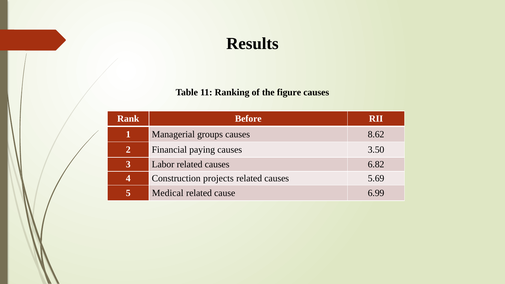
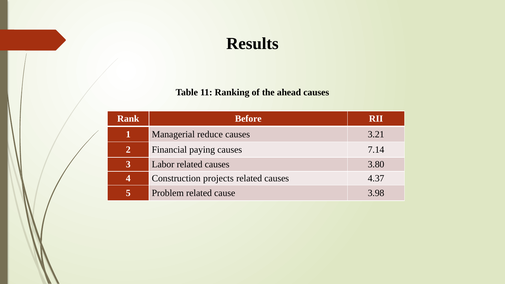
figure: figure -> ahead (289, 92)
groups: groups -> reduce (210, 134)
8.62: 8.62 -> 3.21 (376, 134)
3.50: 3.50 -> 7.14 (376, 150)
6.82: 6.82 -> 3.80 (376, 164)
5.69: 5.69 -> 4.37 (376, 178)
Medical: Medical -> Problem (168, 193)
6.99: 6.99 -> 3.98 (376, 193)
